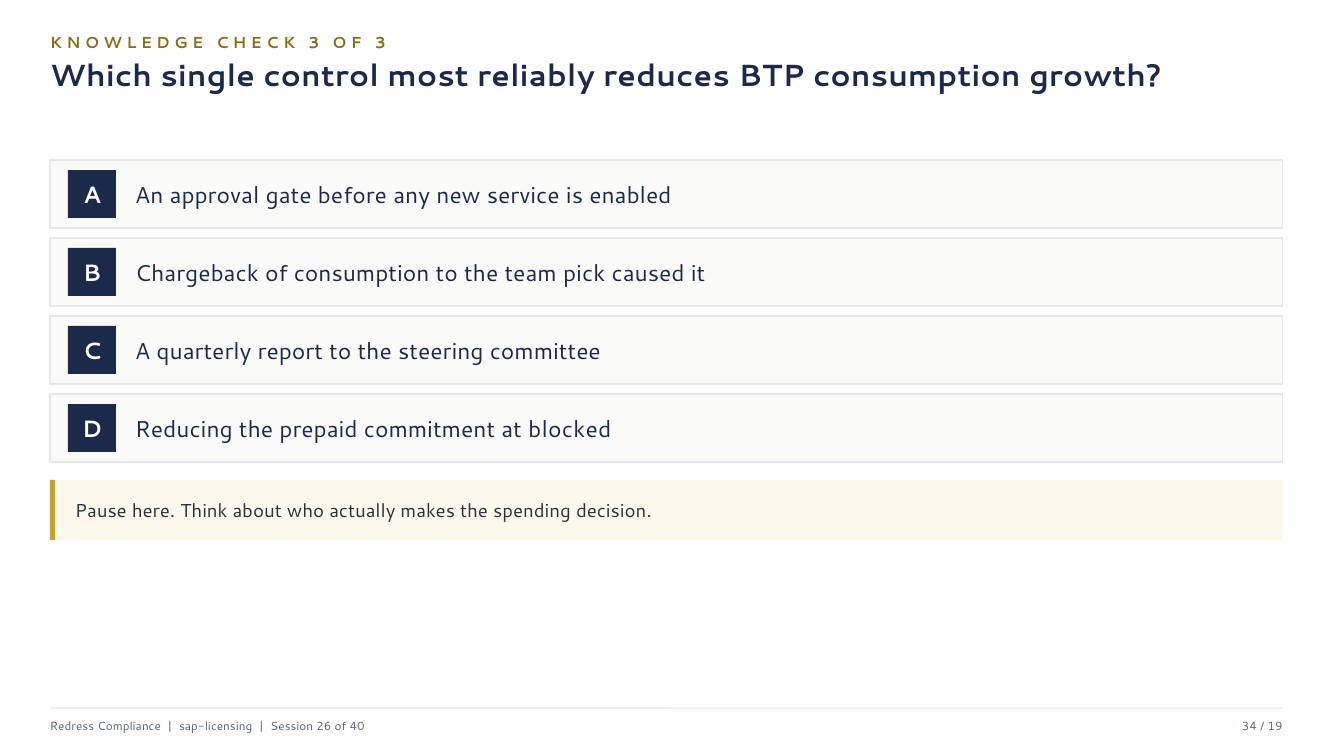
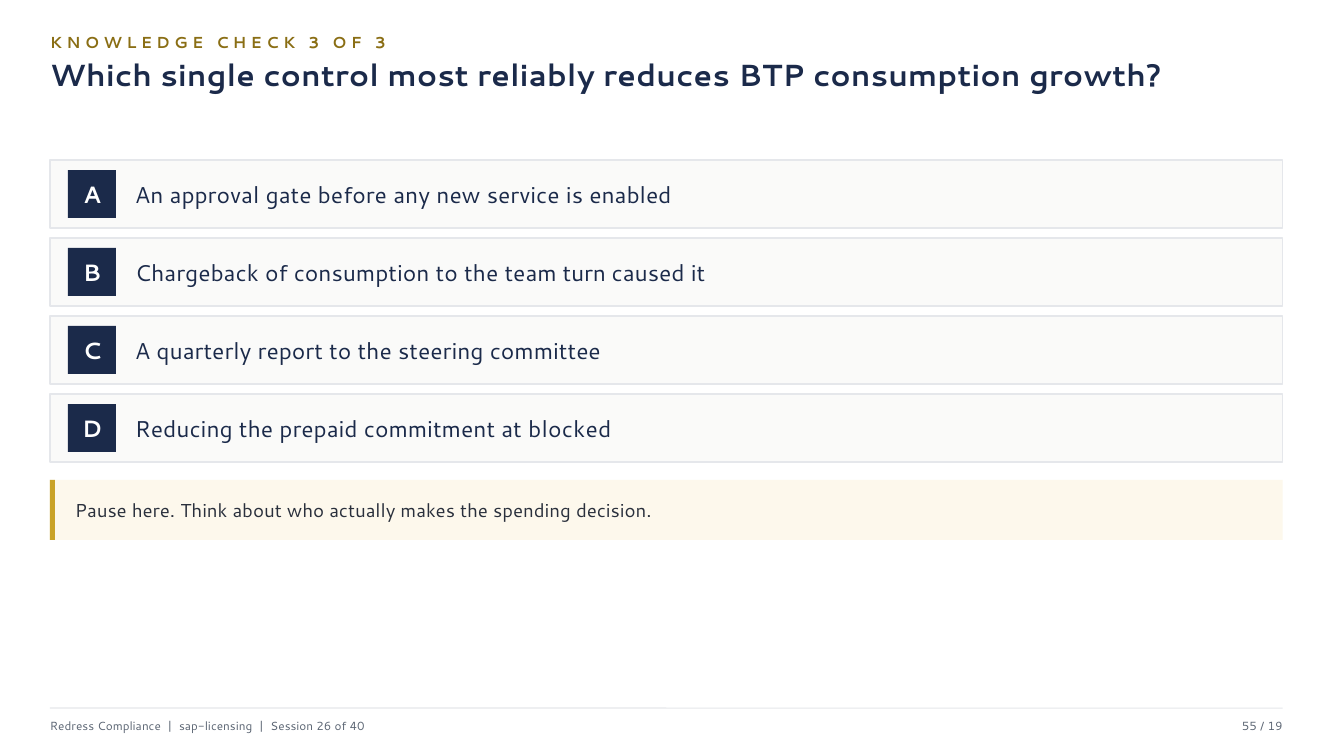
pick: pick -> turn (584, 274)
34: 34 -> 55 (1249, 727)
